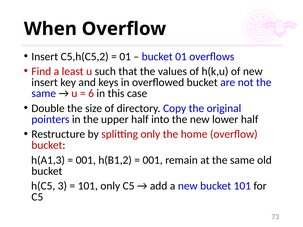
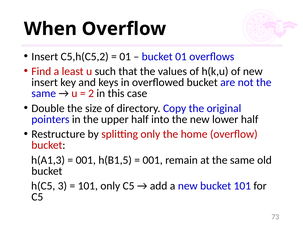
6: 6 -> 2 (91, 94)
h(B1,2: h(B1,2 -> h(B1,5 (115, 160)
